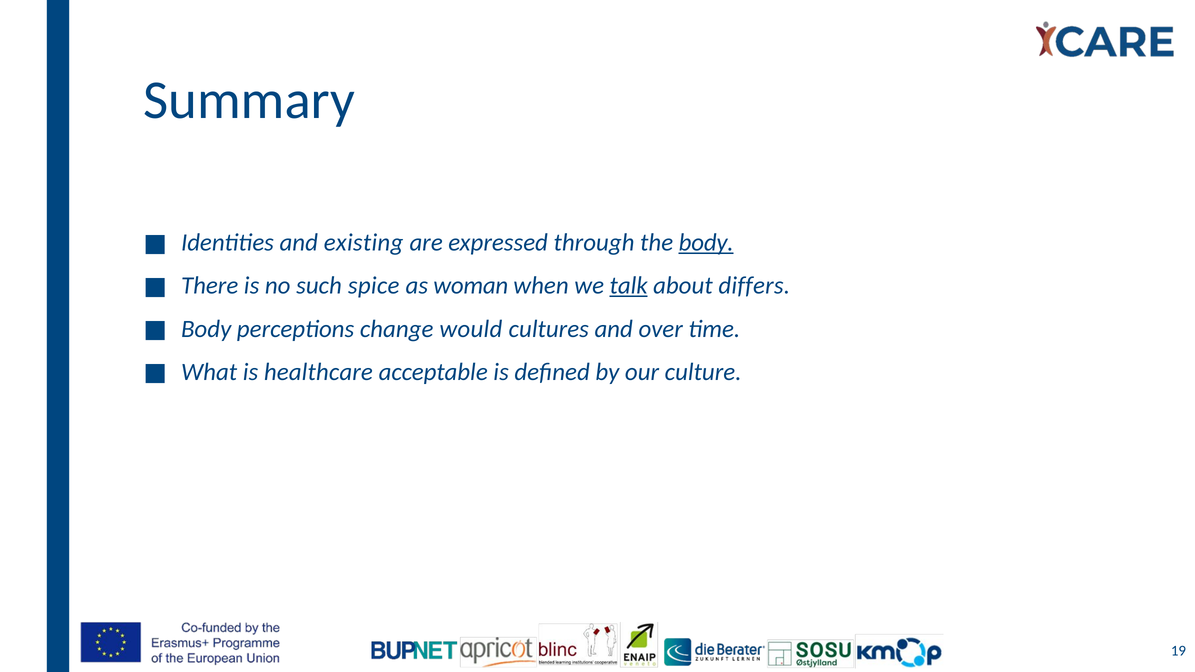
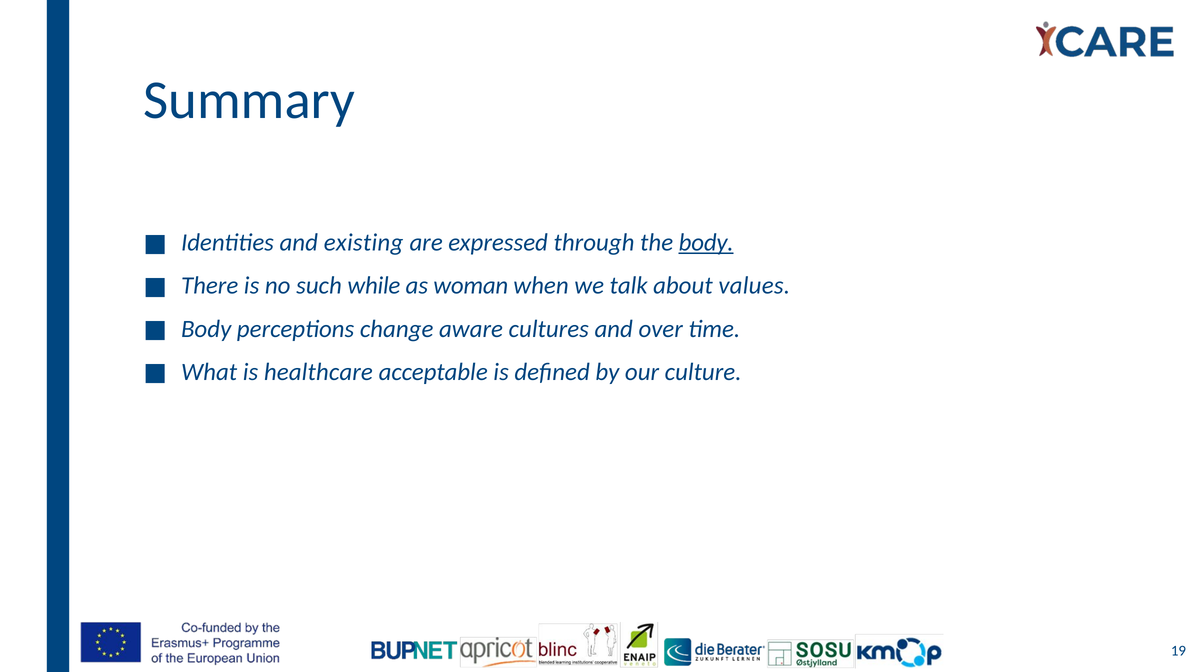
spice: spice -> while (374, 286)
talk underline: present -> none (629, 286)
differs: differs -> values (754, 286)
would: would -> aware (471, 329)
